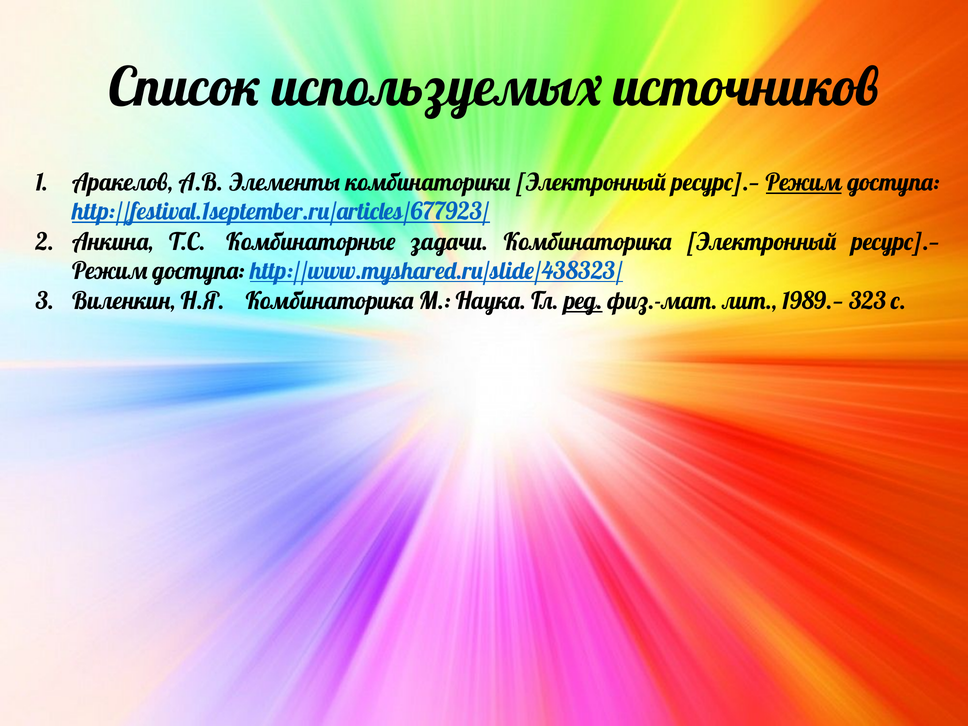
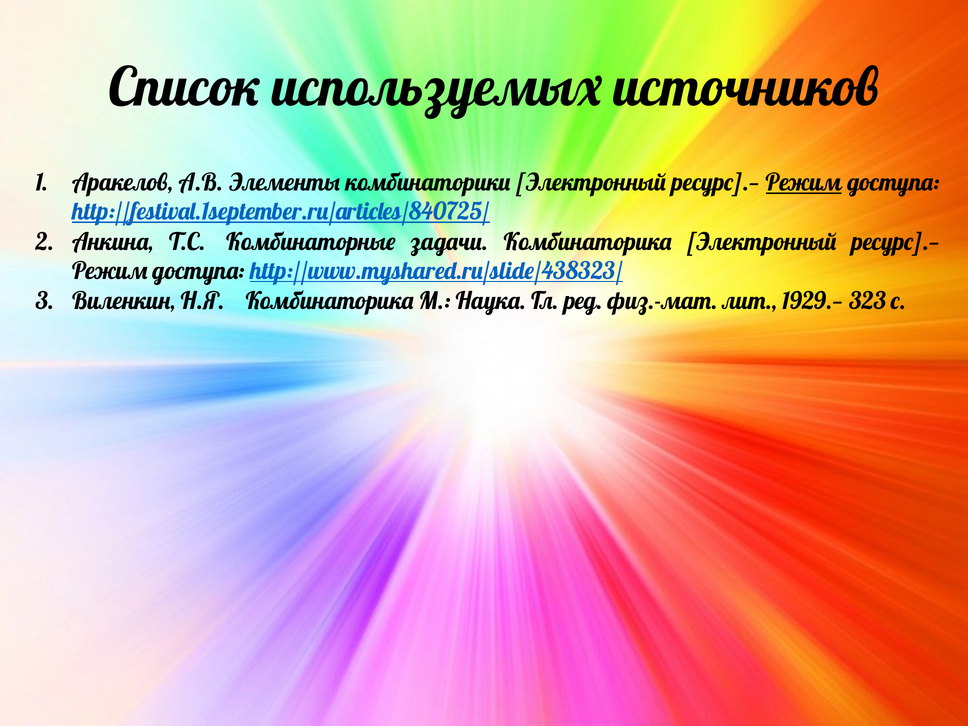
http://festival.1september.ru/articles/677923/: http://festival.1september.ru/articles/677923/ -> http://festival.1september.ru/articles/840725/ (281, 212)
ред underline: present -> none (583, 301)
1989.—: 1989.— -> 1929.— (813, 301)
